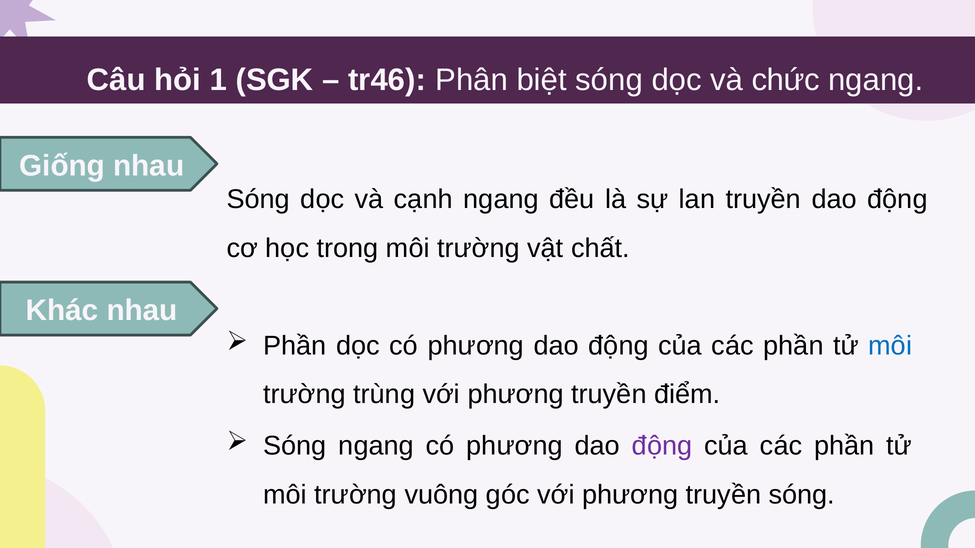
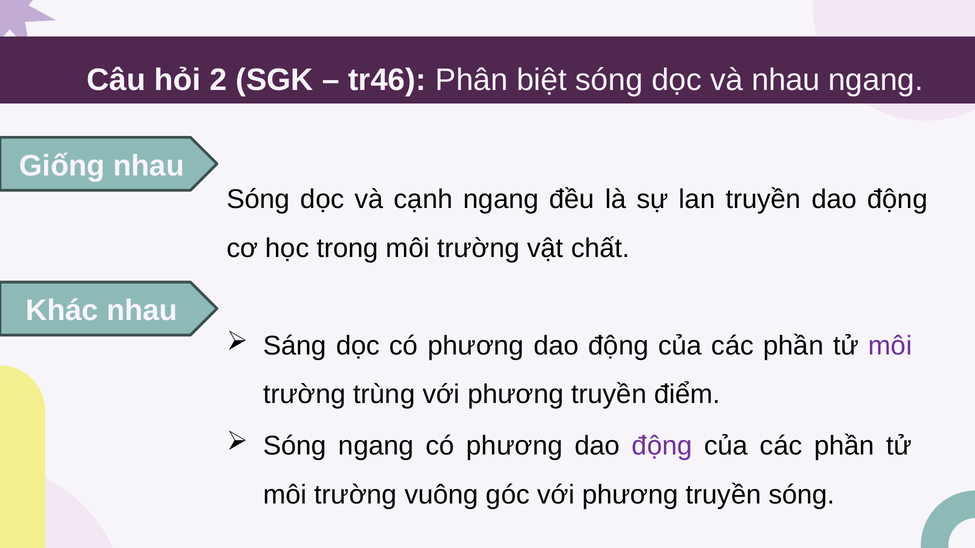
1: 1 -> 2 (218, 80)
và chức: chức -> nhau (786, 80)
Phần: Phần -> Sáng (295, 346)
môi colour: blue -> purple (890, 346)
